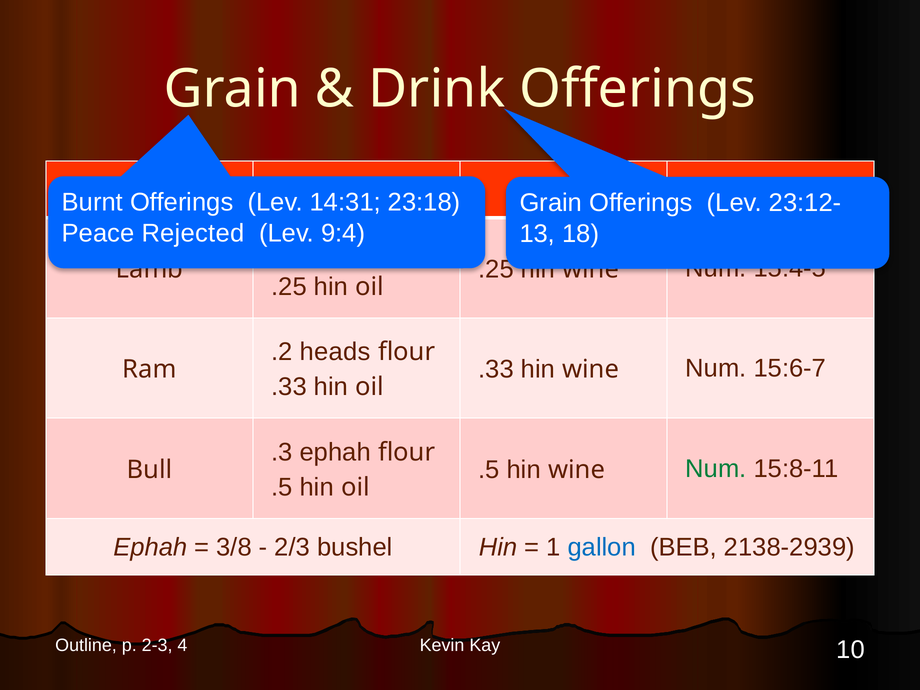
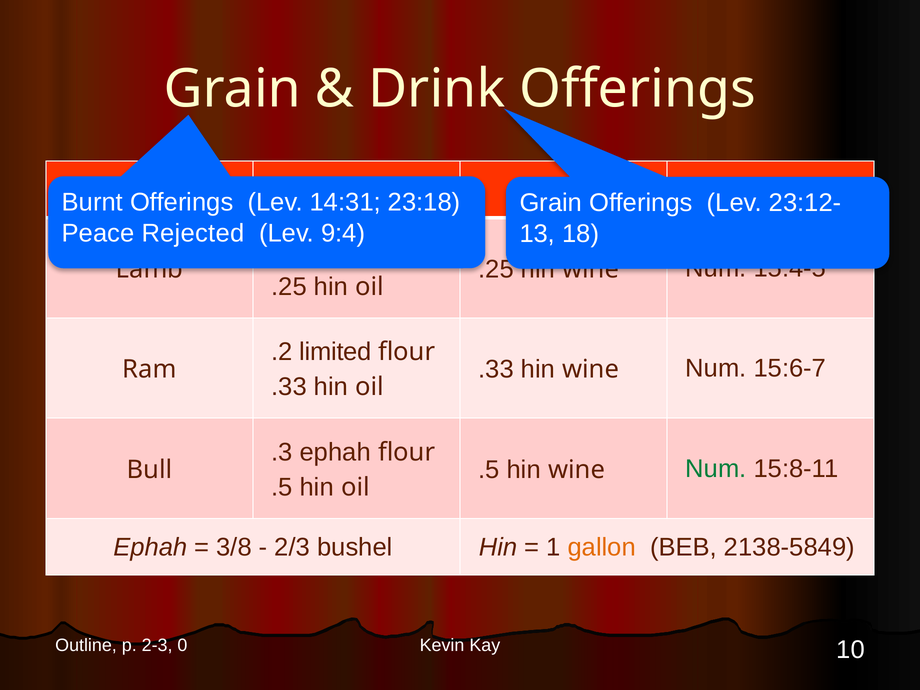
heads: heads -> limited (335, 352)
gallon colour: blue -> orange (602, 547)
2138-2939: 2138-2939 -> 2138-5849 (789, 547)
4: 4 -> 0 (182, 645)
